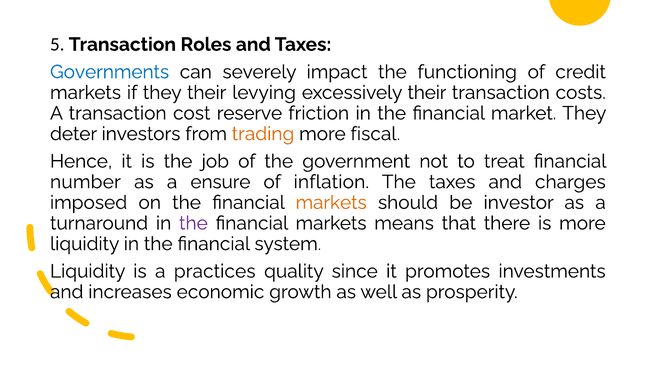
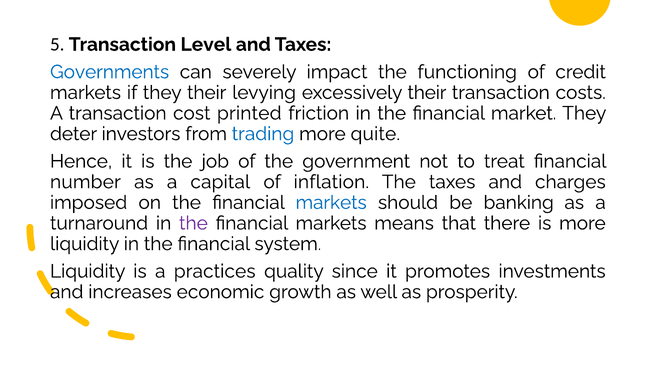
Roles: Roles -> Level (206, 44)
reserve: reserve -> printed (249, 113)
trading colour: orange -> blue (263, 134)
fiscal: fiscal -> quite (375, 134)
ensure: ensure -> capital (220, 182)
markets colour: orange -> blue (331, 203)
investor: investor -> banking (519, 203)
